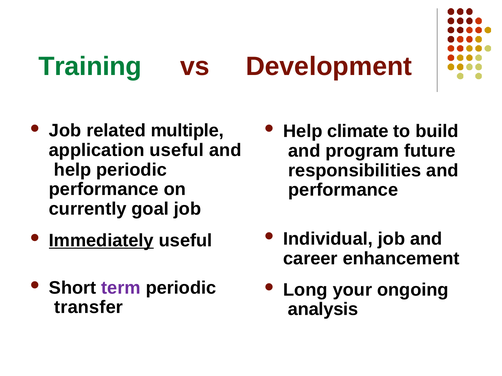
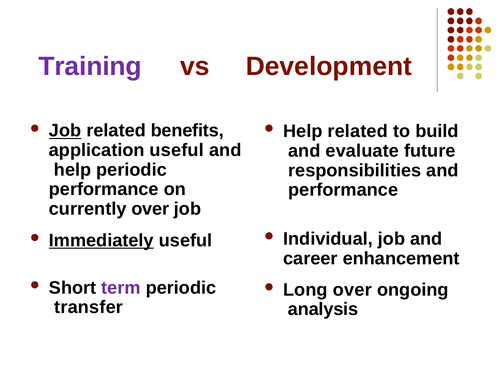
Training colour: green -> purple (90, 66)
Job underline: none -> present (65, 131)
multiple: multiple -> benefits (187, 131)
Help climate: climate -> related (358, 131)
program: program -> evaluate (362, 151)
currently goal: goal -> over (150, 209)
Long your: your -> over (352, 290)
